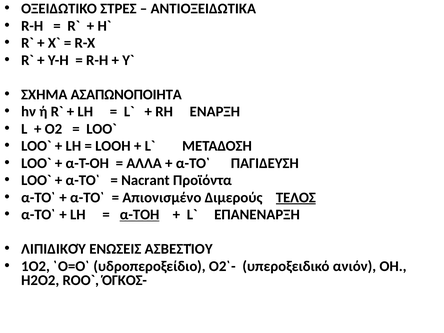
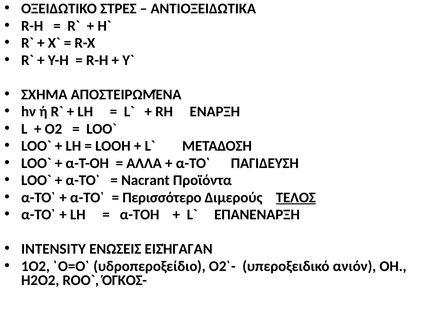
ΑΣΑΠΩΝΟΠΟΙΗΤΑ: ΑΣΑΠΩΝΟΠΟΙΗΤΑ -> ΑΠΟΣΤΕΙΡΩΜΈΝΑ (126, 95)
Απιονισμένο: Απιονισμένο -> Περισσότερο (162, 198)
α-ΤΟΗ underline: present -> none (140, 215)
ΛΙΠΙΔΙΚΟΎ: ΛΙΠΙΔΙΚΟΎ -> INTENSITY (53, 249)
ΑΣΒΕΣΤΊΟΥ: ΑΣΒΕΣΤΊΟΥ -> ΕΙΣΉΓΑΓΑΝ (179, 249)
